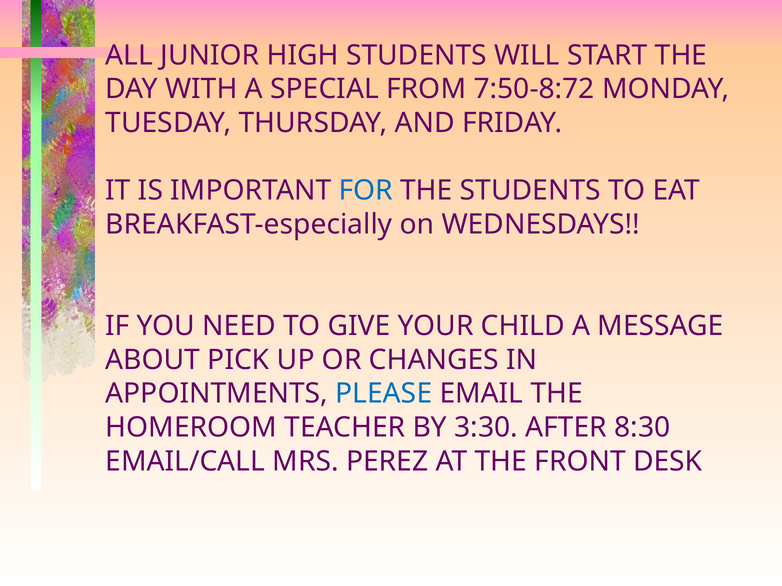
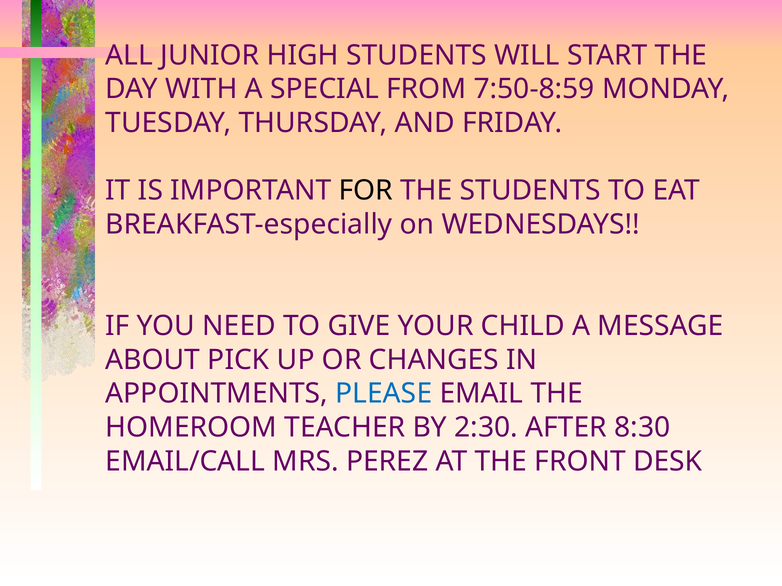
7:50-8:72: 7:50-8:72 -> 7:50-8:59 (534, 89)
FOR colour: blue -> black (366, 191)
3:30: 3:30 -> 2:30 (486, 428)
